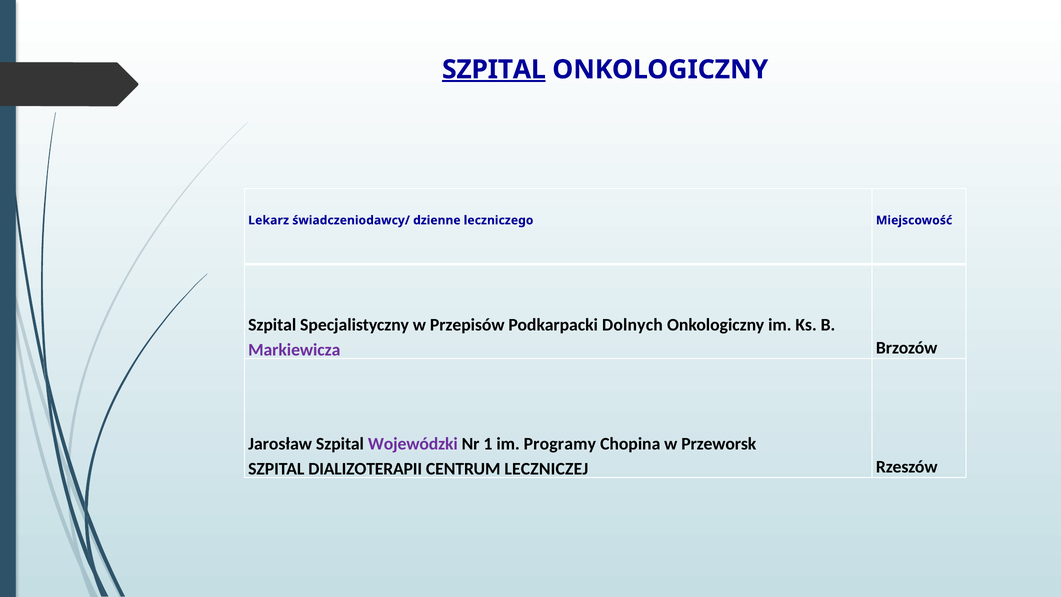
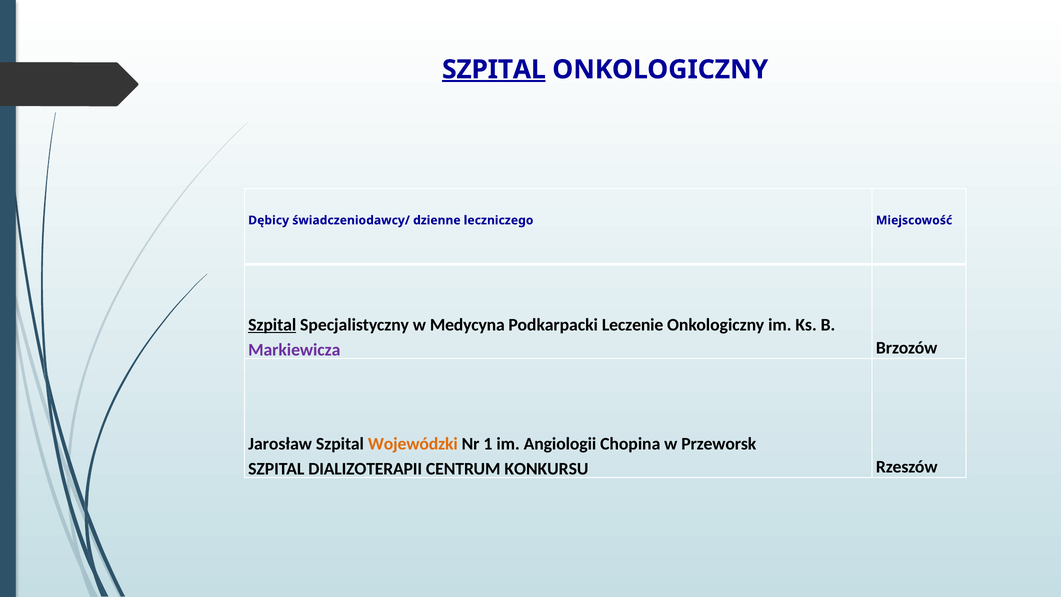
Lekarz: Lekarz -> Dębicy (269, 220)
Szpital underline: none -> present (272, 325)
Przepisów: Przepisów -> Medycyna (467, 325)
Dolnych: Dolnych -> Leczenie (633, 325)
Wojewódzki colour: purple -> orange (413, 444)
Programy: Programy -> Angiologii (560, 444)
LECZNICZEJ: LECZNICZEJ -> KONKURSU (546, 469)
